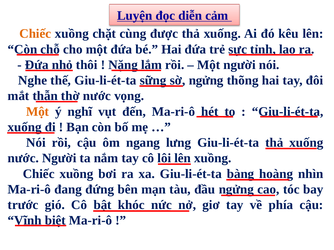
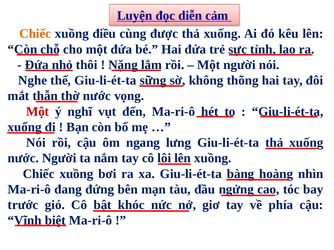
chặt: chặt -> điều (104, 34)
ngửng: ngửng -> không (206, 81)
Một colour: orange -> red (38, 112)
